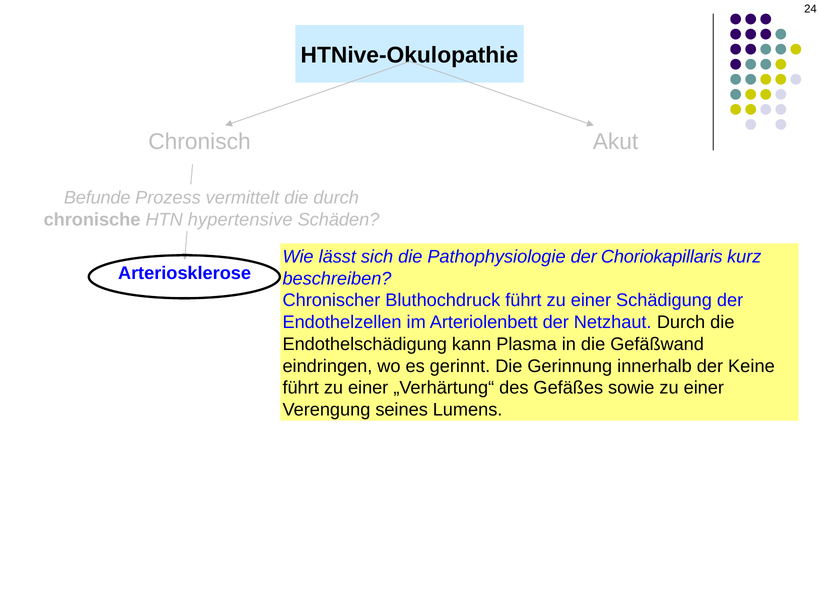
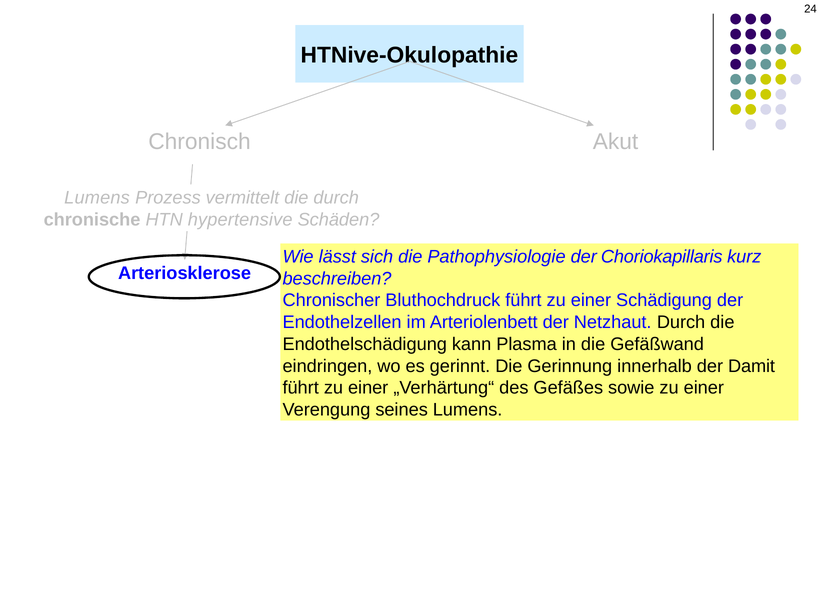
Befunde: Befunde -> Lumens (97, 198)
Keine: Keine -> Damit (752, 366)
